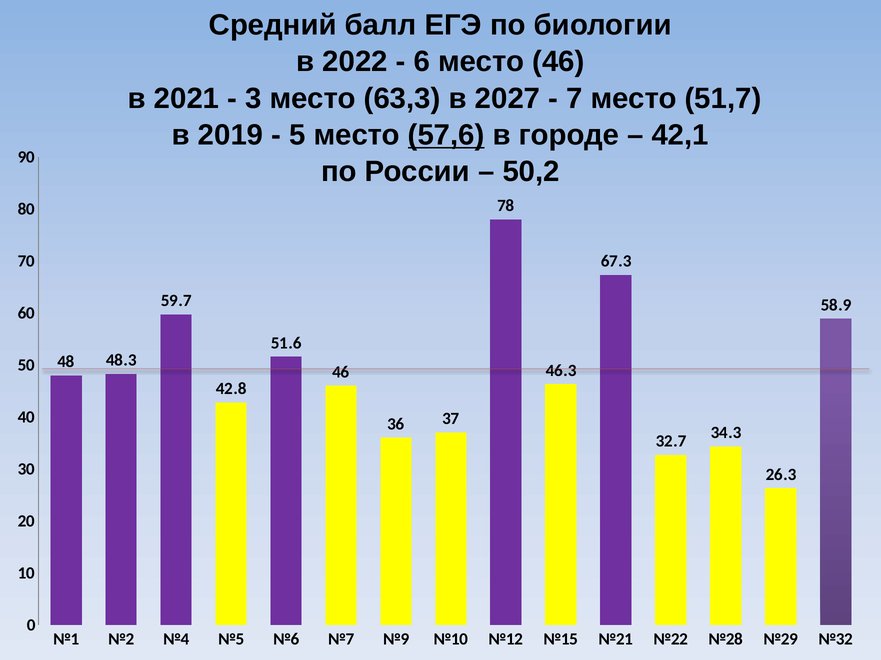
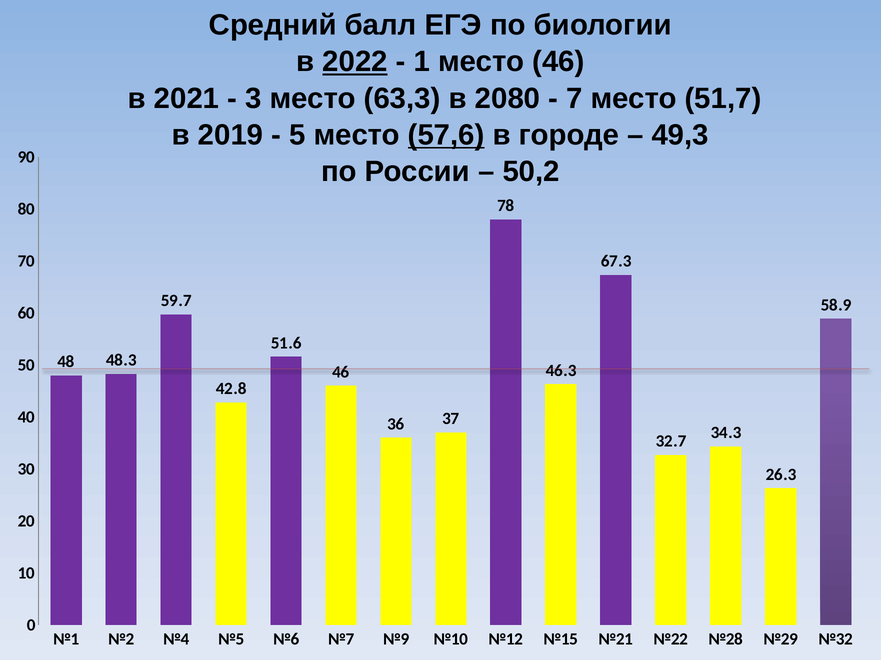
2022 underline: none -> present (355, 62)
6: 6 -> 1 (422, 62)
2027: 2027 -> 2080 (508, 99)
42,1: 42,1 -> 49,3 (680, 135)
